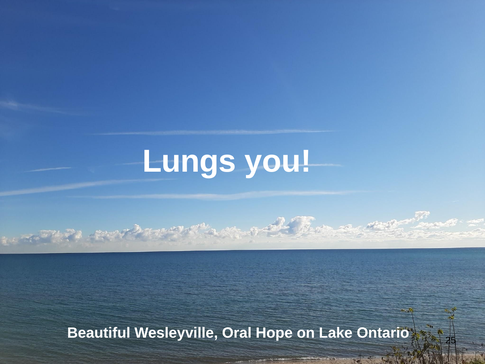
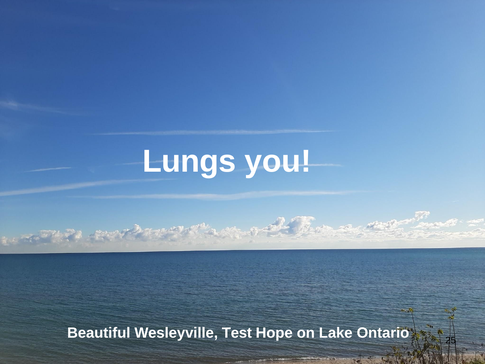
Oral: Oral -> Test (237, 333)
